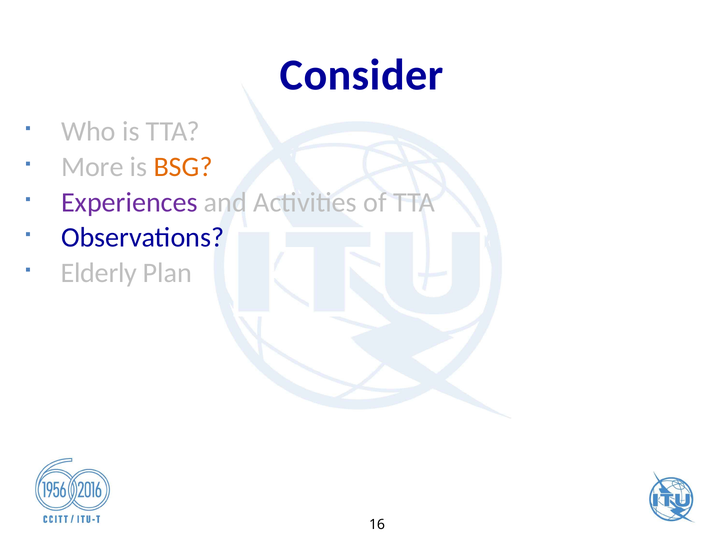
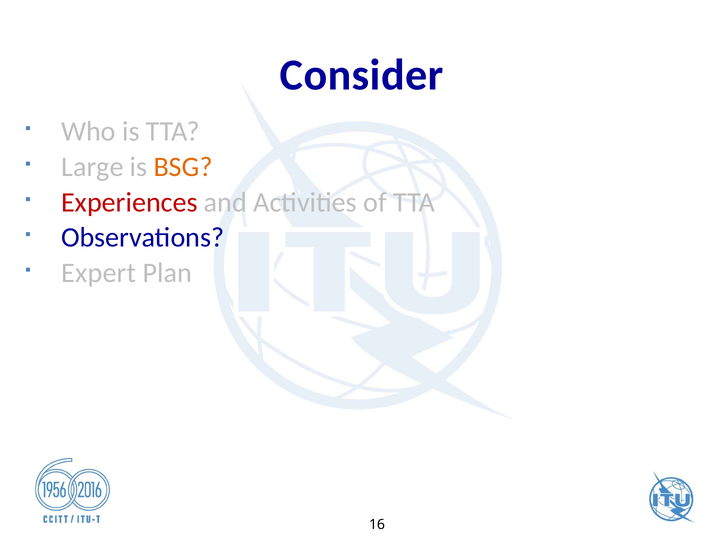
More: More -> Large (92, 167)
Experiences colour: purple -> red (129, 202)
Elderly: Elderly -> Expert (99, 273)
